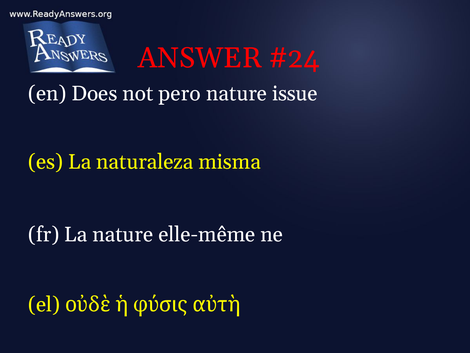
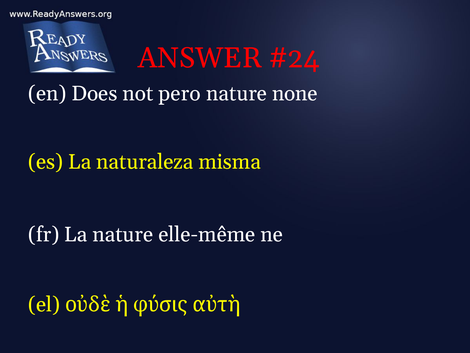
issue: issue -> none (295, 94)
